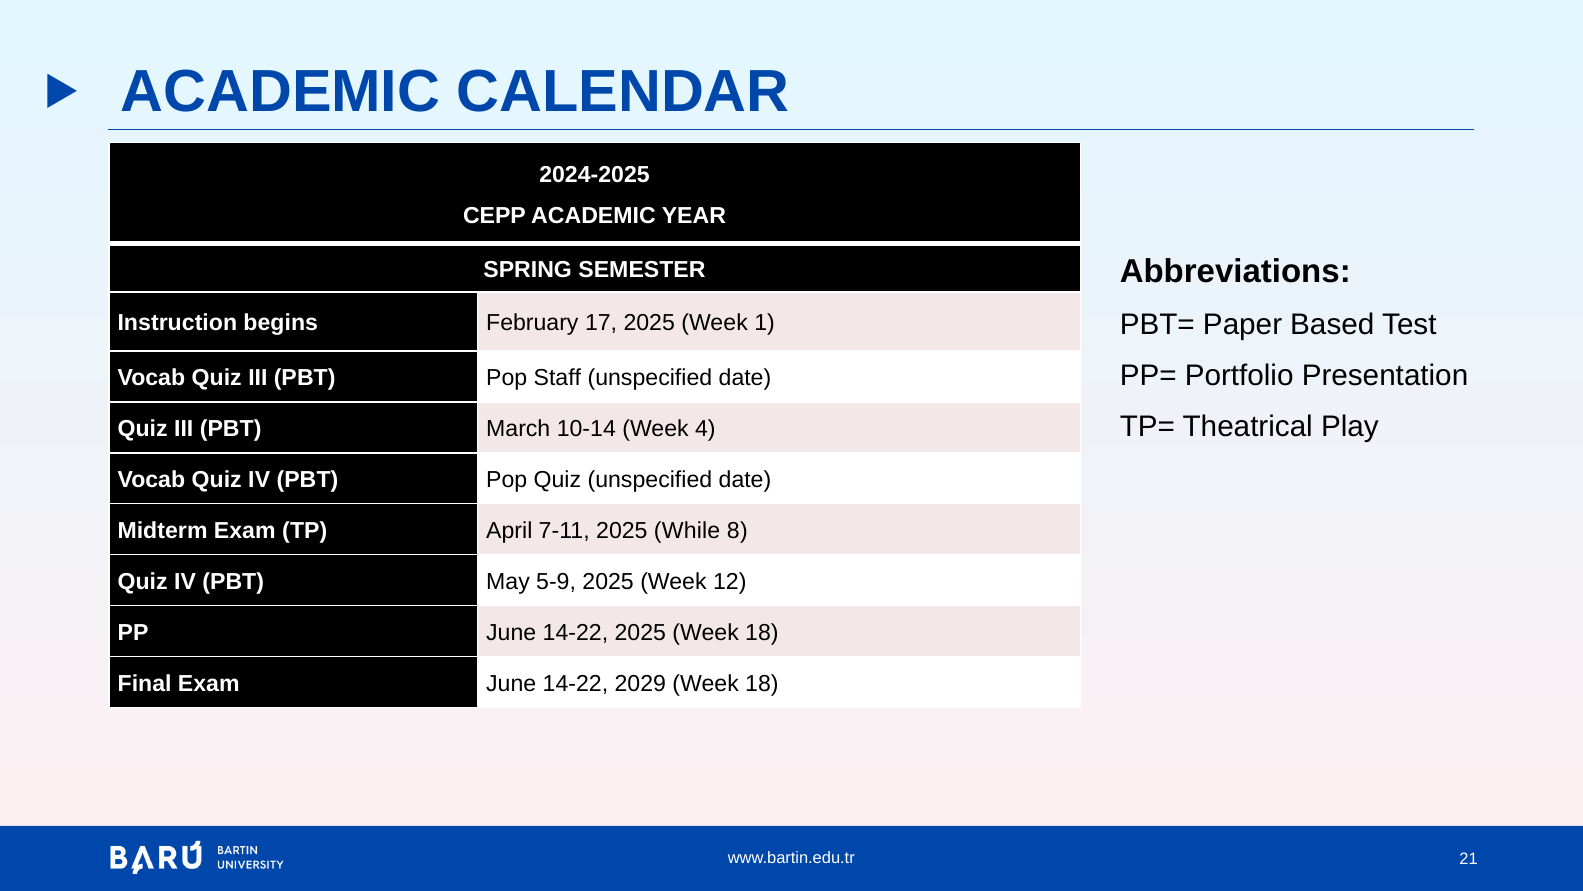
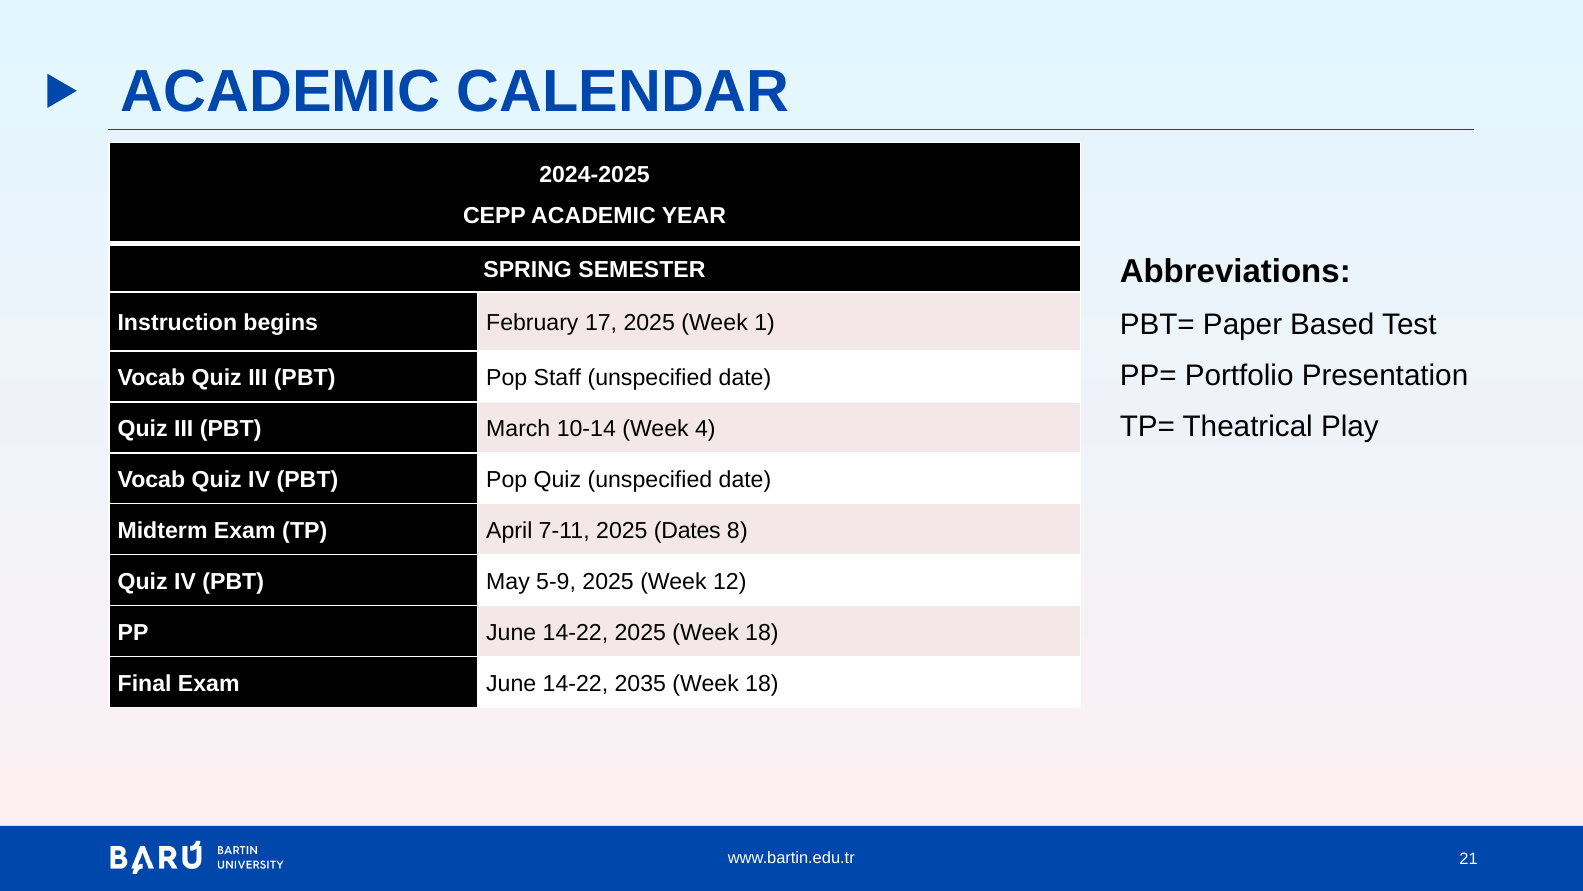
While: While -> Dates (687, 531)
2029: 2029 -> 2035 (640, 684)
